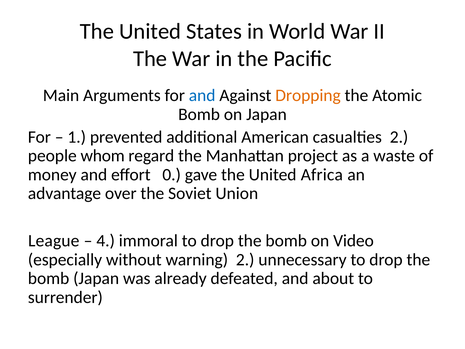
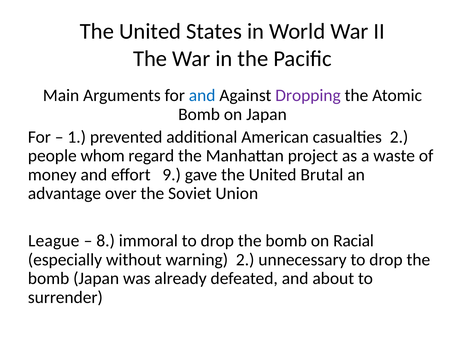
Dropping colour: orange -> purple (308, 95)
0: 0 -> 9 (172, 175)
Africa: Africa -> Brutal (322, 175)
4: 4 -> 8 (106, 241)
Video: Video -> Racial (354, 241)
